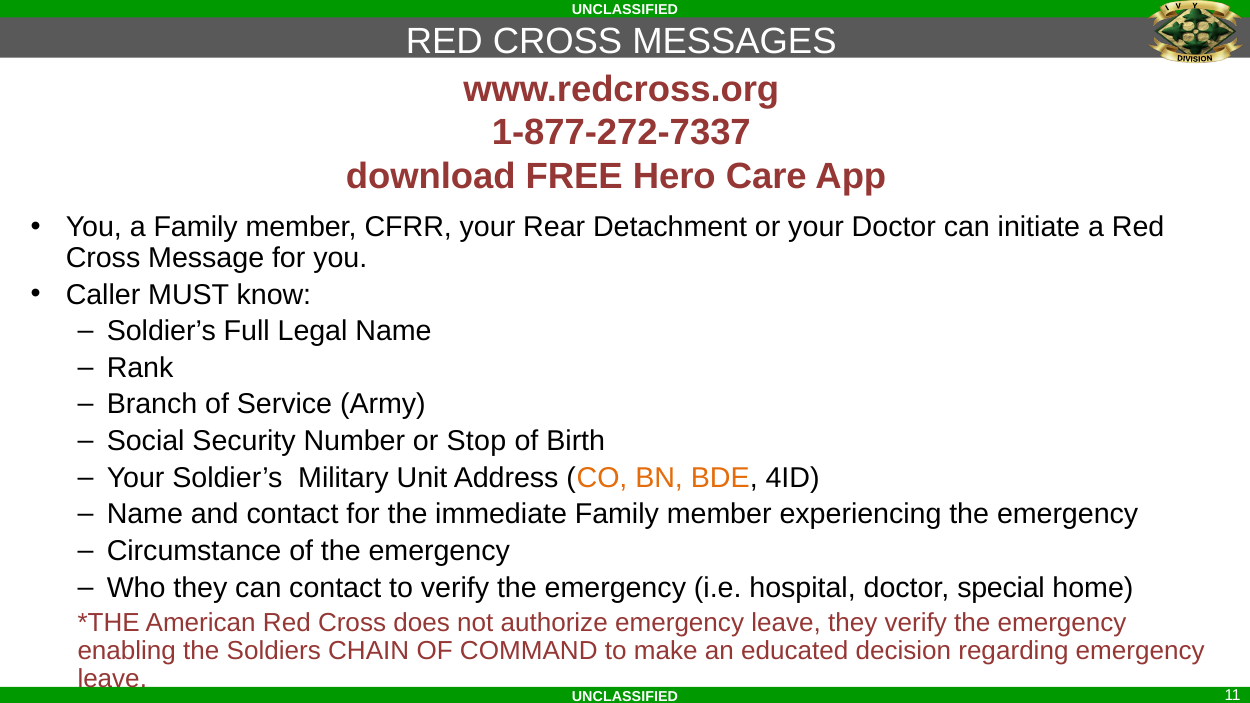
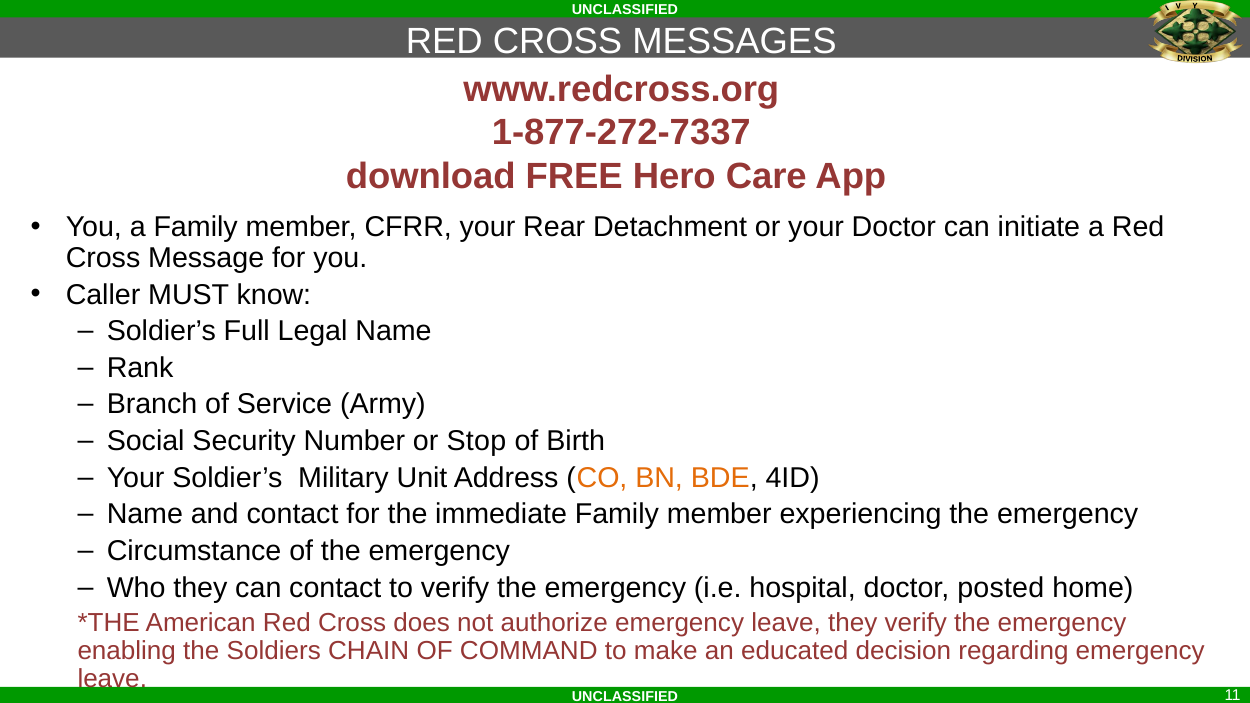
special: special -> posted (1001, 588)
